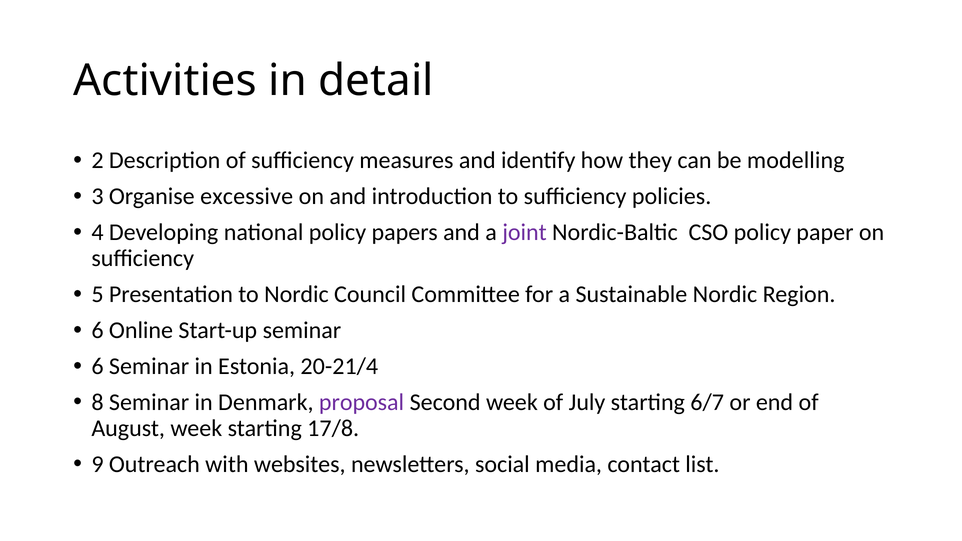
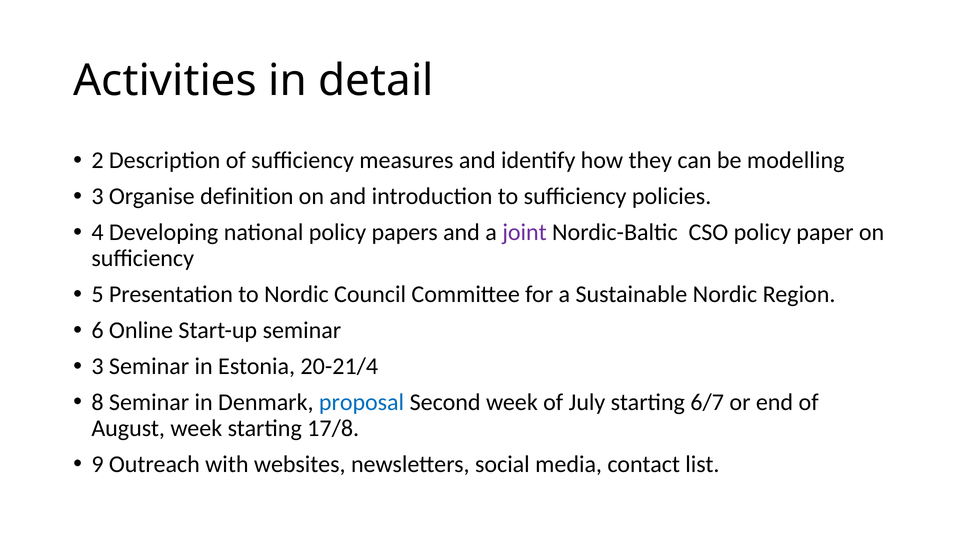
excessive: excessive -> definition (247, 196)
6: 6 -> 3 (97, 366)
proposal colour: purple -> blue (362, 402)
